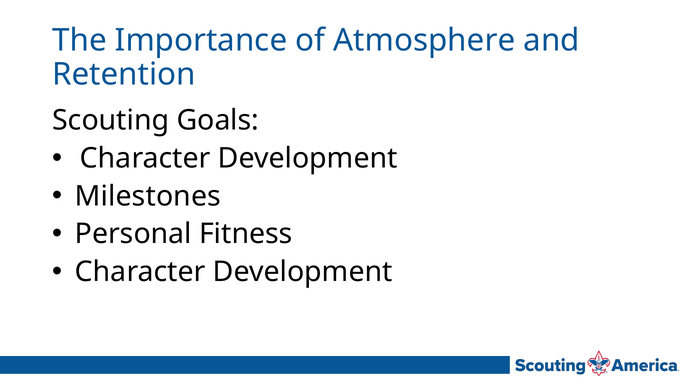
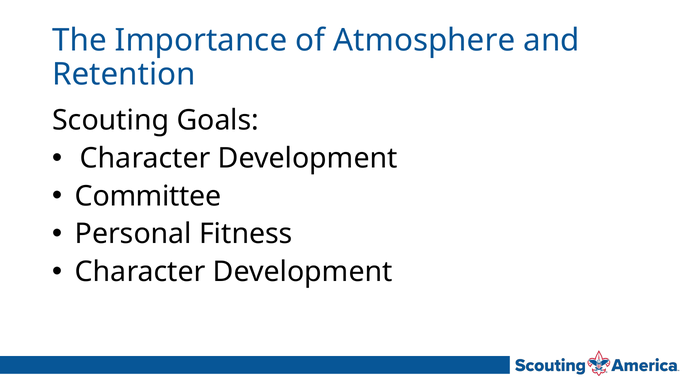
Milestones: Milestones -> Committee (148, 196)
